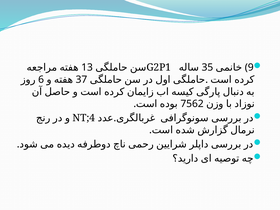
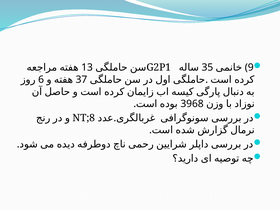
7562: 7562 -> 3968 (192, 104)
NT;4: NT;4 -> NT;8 (84, 118)
